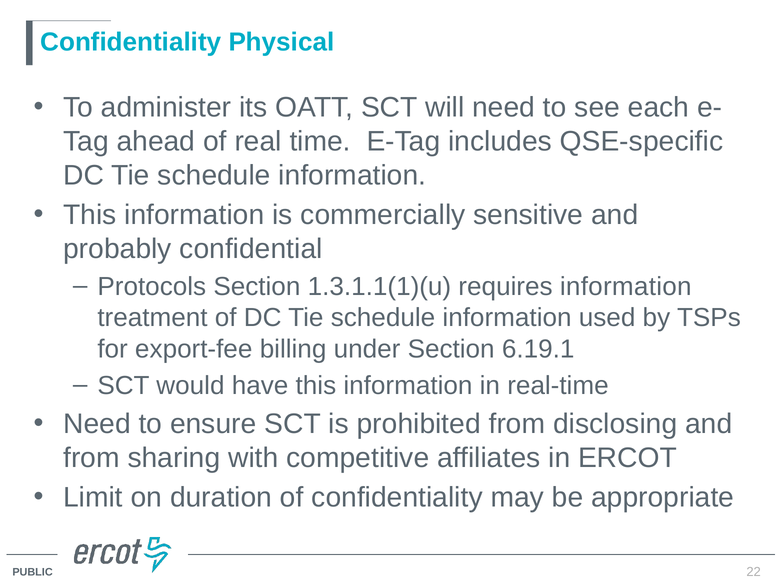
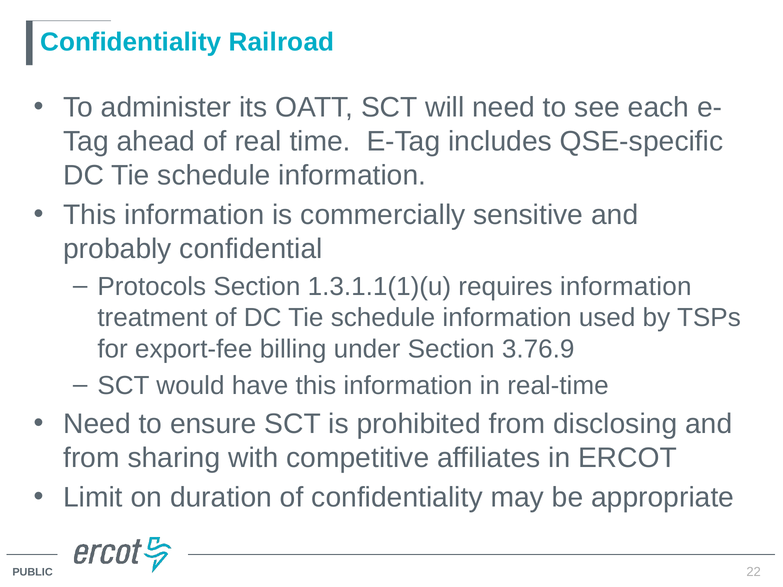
Physical: Physical -> Railroad (281, 42)
6.19.1: 6.19.1 -> 3.76.9 (538, 349)
